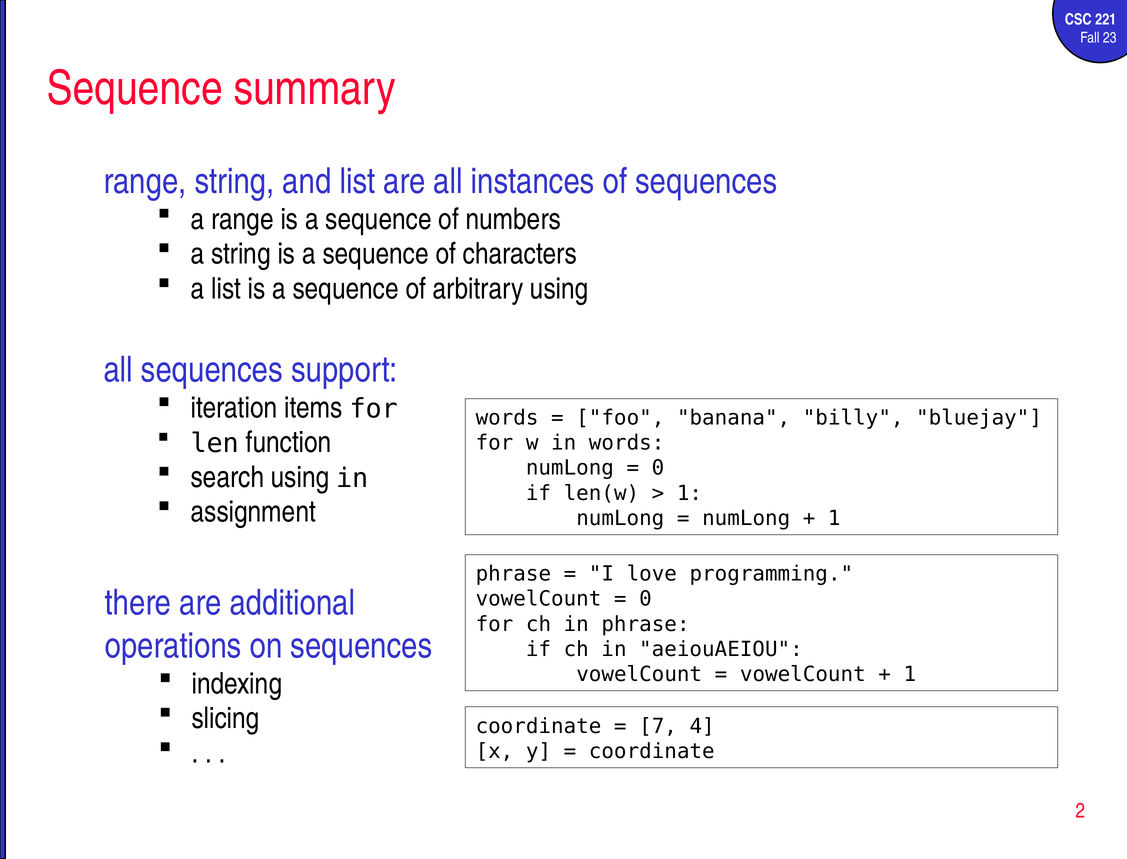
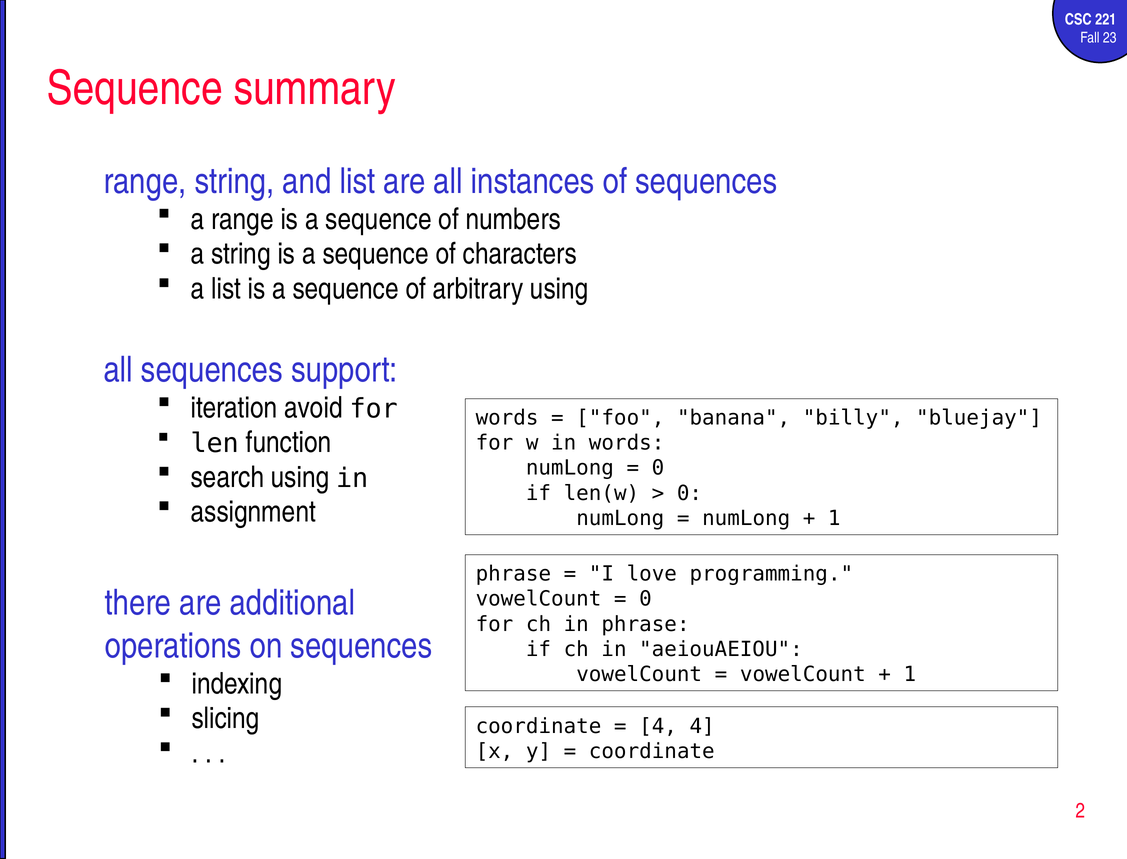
items: items -> avoid (313, 408)
1: 1 -> 0 (689, 493)
7: 7 -> 4 (658, 726)
